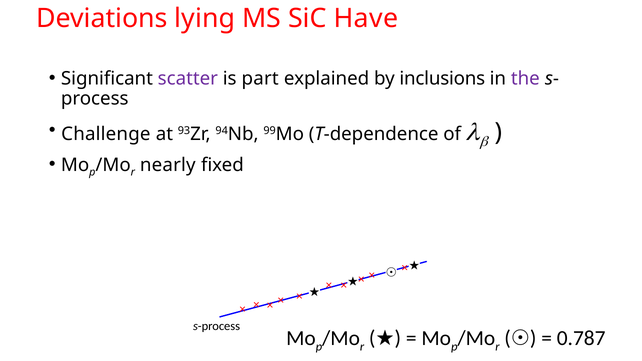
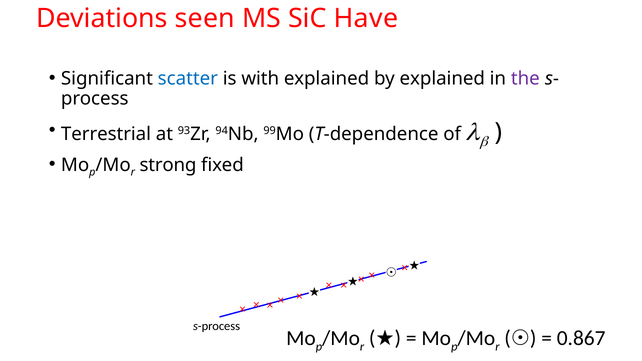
lying: lying -> seen (205, 19)
scatter colour: purple -> blue (188, 78)
part: part -> with (260, 78)
by inclusions: inclusions -> explained (442, 78)
Challenge: Challenge -> Terrestrial (106, 134)
nearly: nearly -> strong (168, 165)
0.787: 0.787 -> 0.867 (581, 338)
